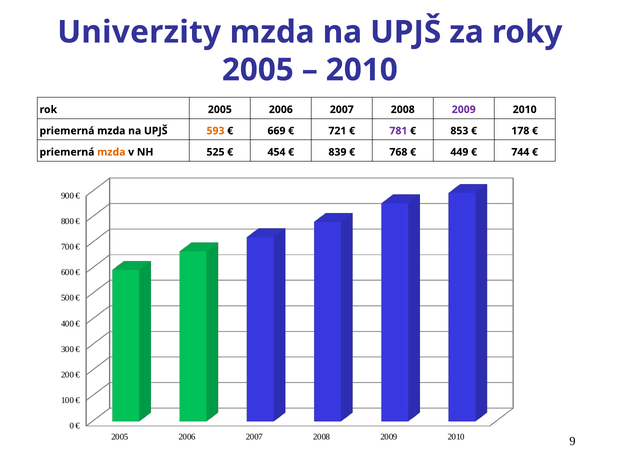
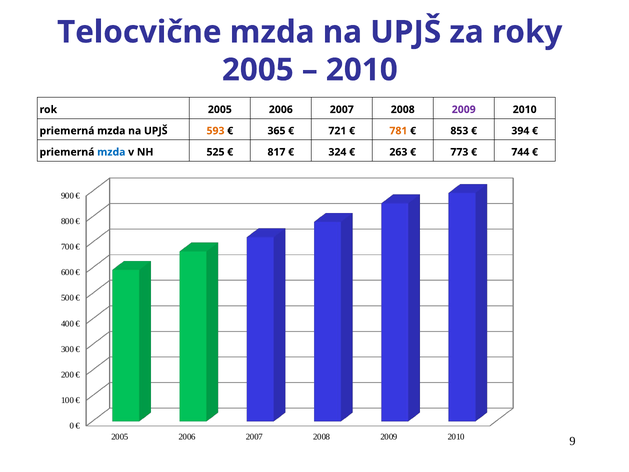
Univerzity: Univerzity -> Telocvične (139, 32)
669: 669 -> 365 (276, 131)
781 colour: purple -> orange (398, 131)
178: 178 -> 394 (520, 131)
mzda colour: orange -> blue (111, 152)
454: 454 -> 817 (276, 152)
839: 839 -> 324 (337, 152)
768: 768 -> 263 (398, 152)
449: 449 -> 773 (459, 152)
